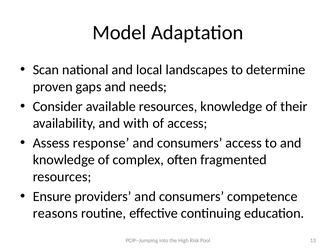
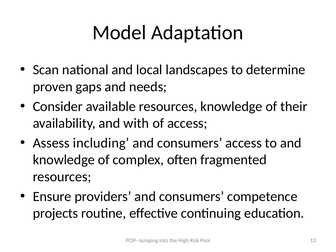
response: response -> including (101, 143)
reasons: reasons -> projects (55, 213)
